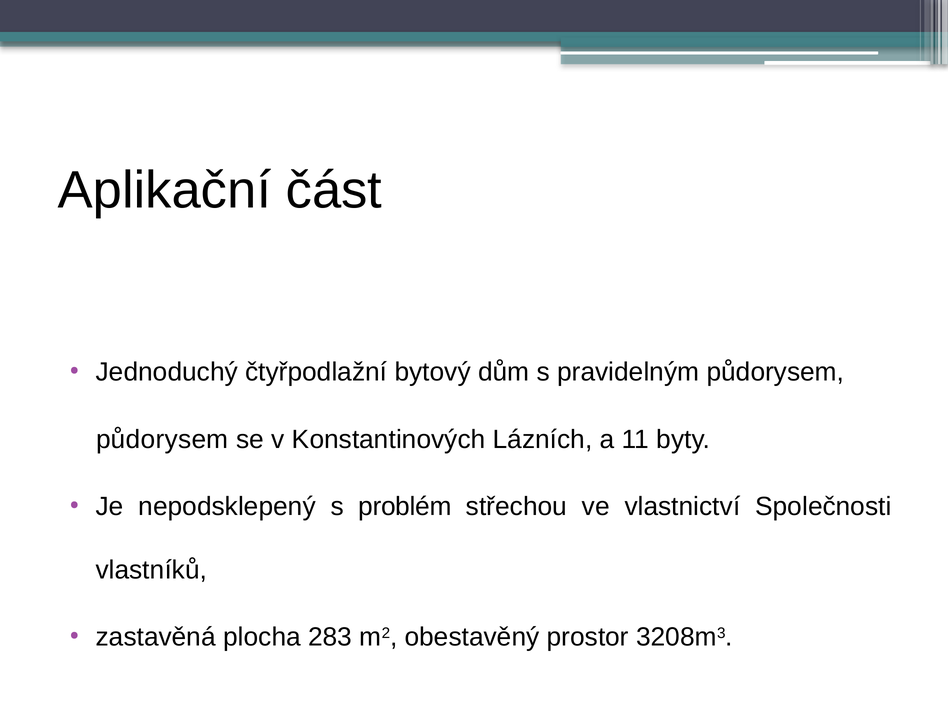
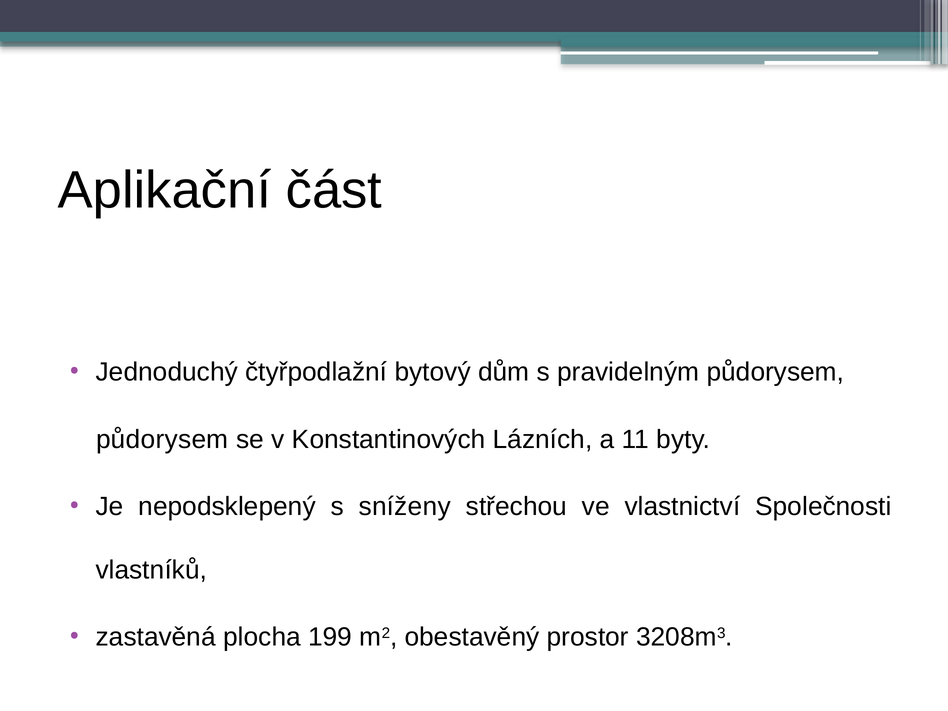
problém: problém -> sníženy (405, 507)
283: 283 -> 199 (330, 637)
